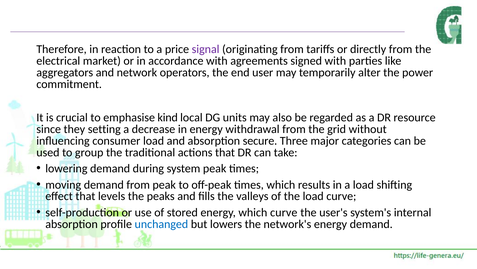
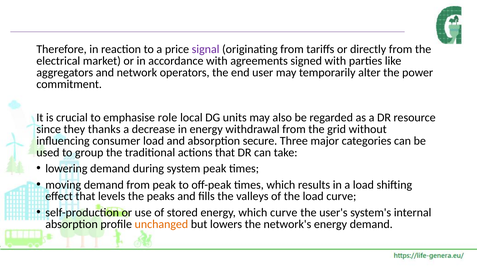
kind: kind -> role (168, 117)
setting: setting -> thanks (104, 129)
unchanged colour: blue -> orange (161, 224)
